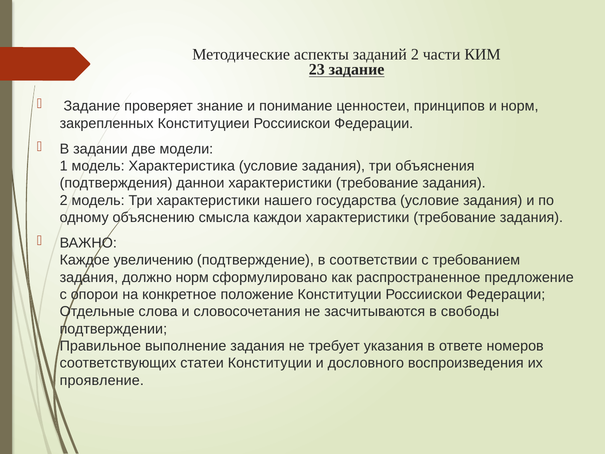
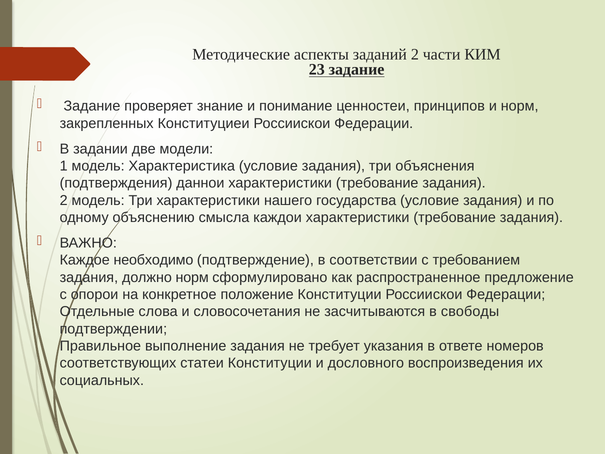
увеличению: увеличению -> необходимо (153, 260)
проявление: проявление -> социальных (102, 380)
